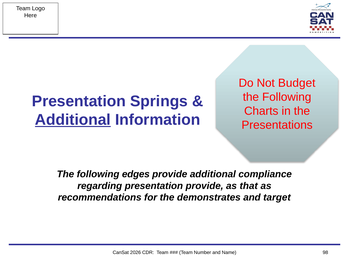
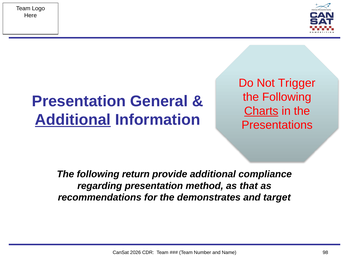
Budget: Budget -> Trigger (297, 83)
Springs: Springs -> General (159, 101)
Charts underline: none -> present (261, 111)
edges: edges -> return (136, 174)
presentation provide: provide -> method (205, 186)
